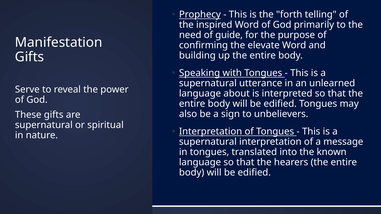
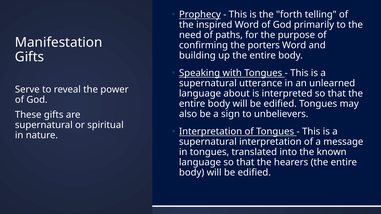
guide: guide -> paths (229, 35)
elevate: elevate -> porters (264, 45)
